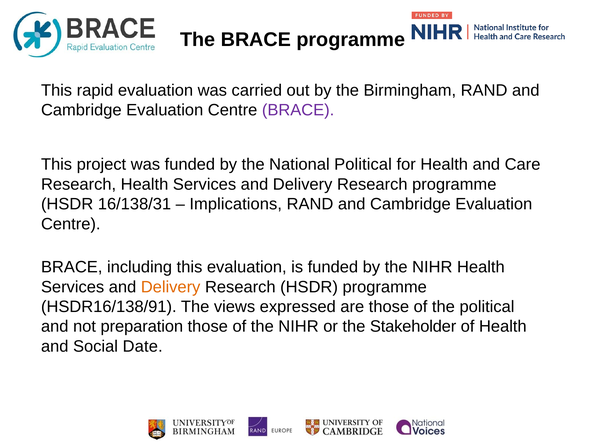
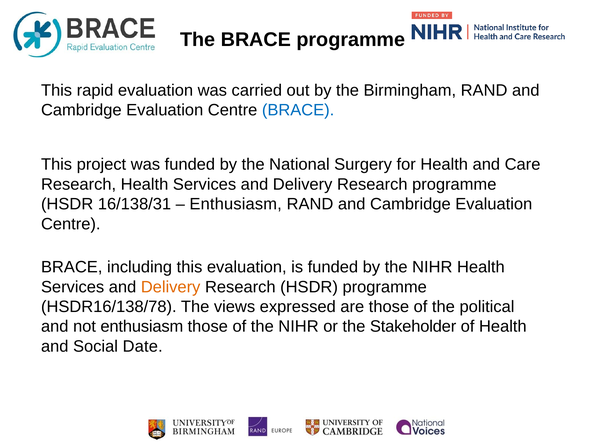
BRACE colour: purple -> blue (298, 110)
National Political: Political -> Surgery (363, 164)
Implications: Implications -> Enthusiasm (236, 204)
HSDR16/138/91: HSDR16/138/91 -> HSDR16/138/78 (109, 307)
not preparation: preparation -> enthusiasm (142, 326)
